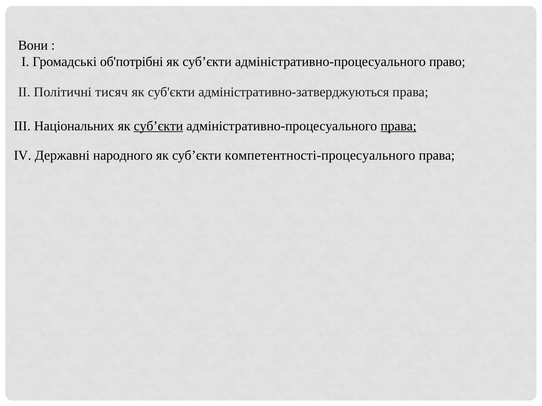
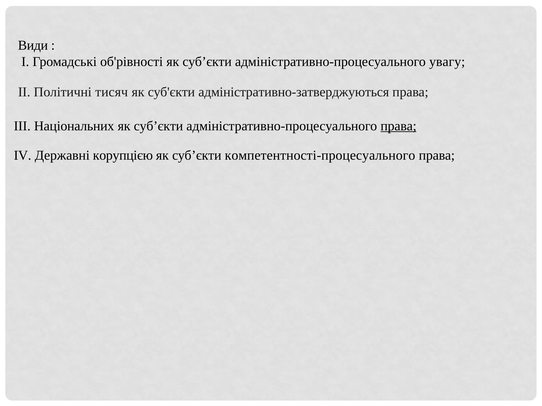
Вони: Вони -> Види (33, 46)
об'потрібні: об'потрібні -> об'рівності (132, 62)
право: право -> увагу (447, 62)
суб’єкти underline: present -> none (158, 126)
народного: народного -> корупцією (123, 156)
